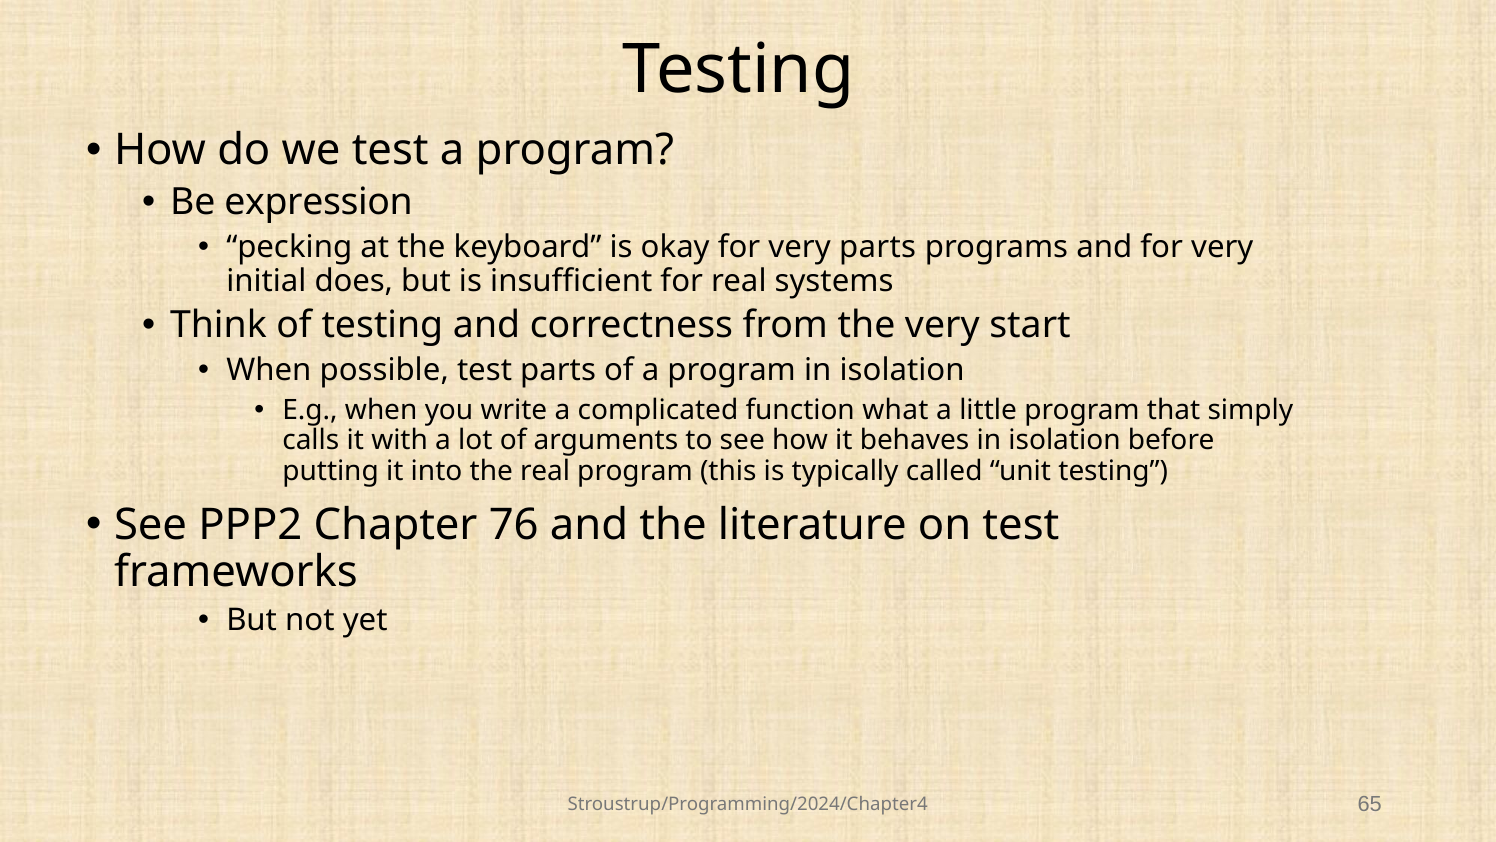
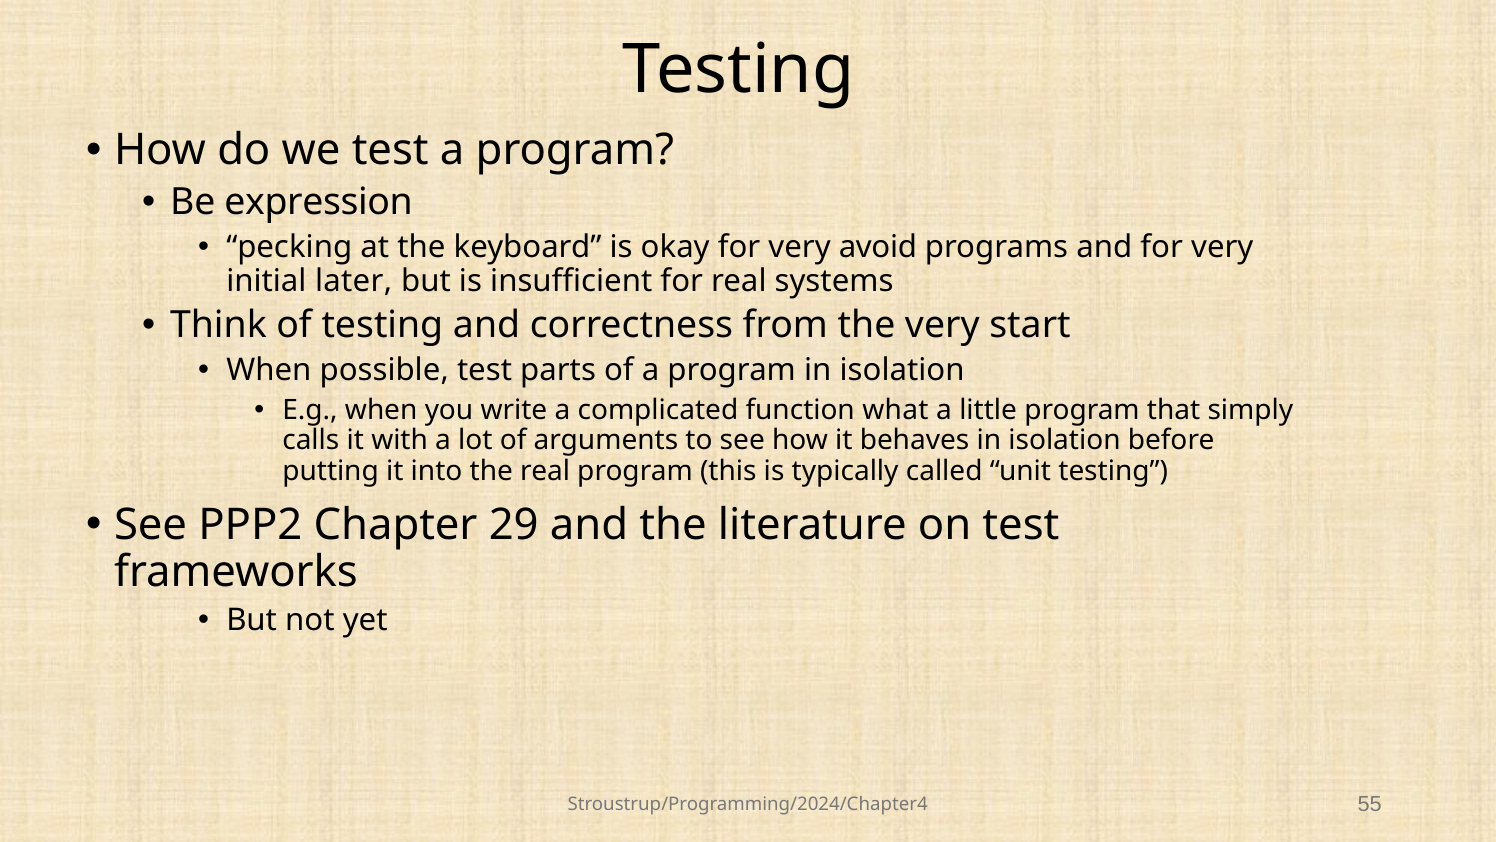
very parts: parts -> avoid (878, 247)
does: does -> later (354, 281)
76: 76 -> 29 (514, 525)
65: 65 -> 55 (1370, 804)
